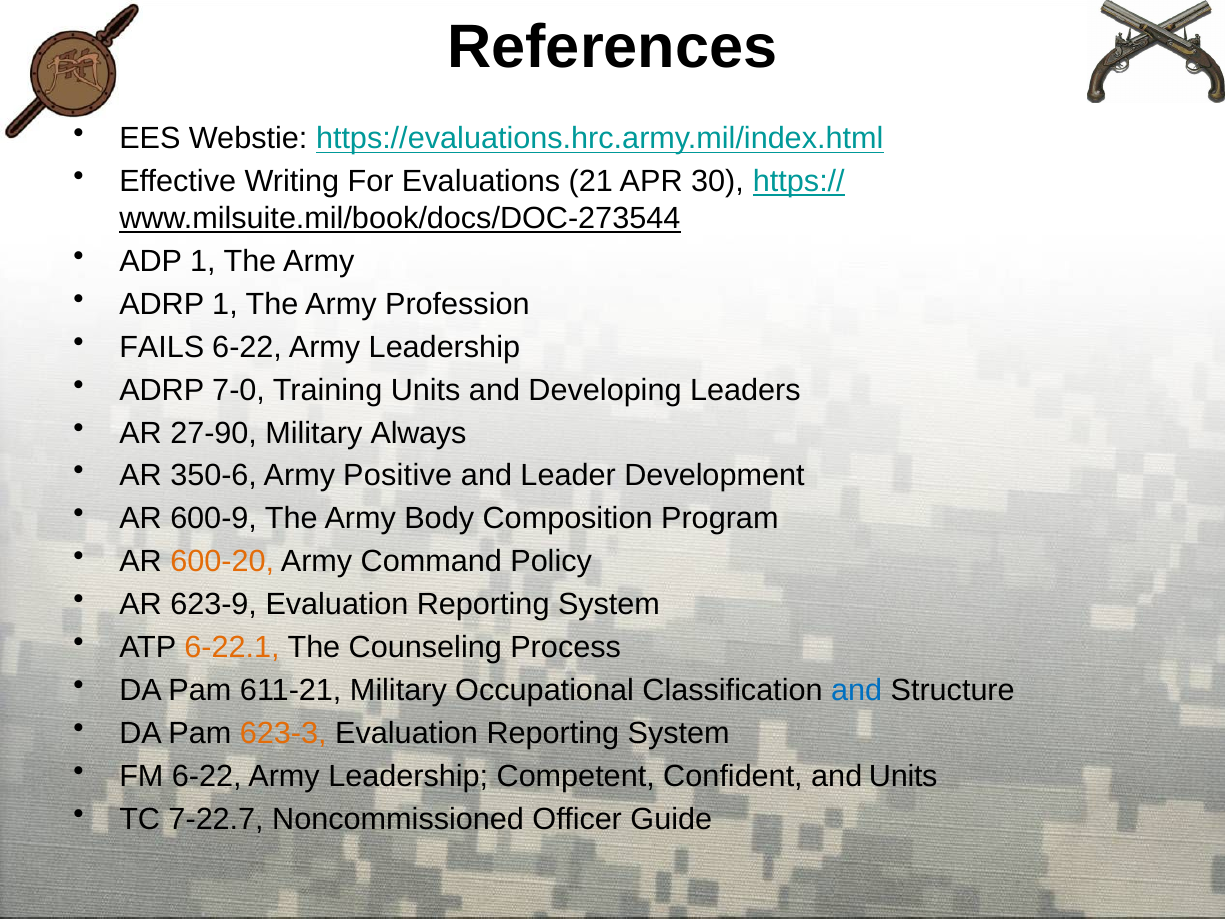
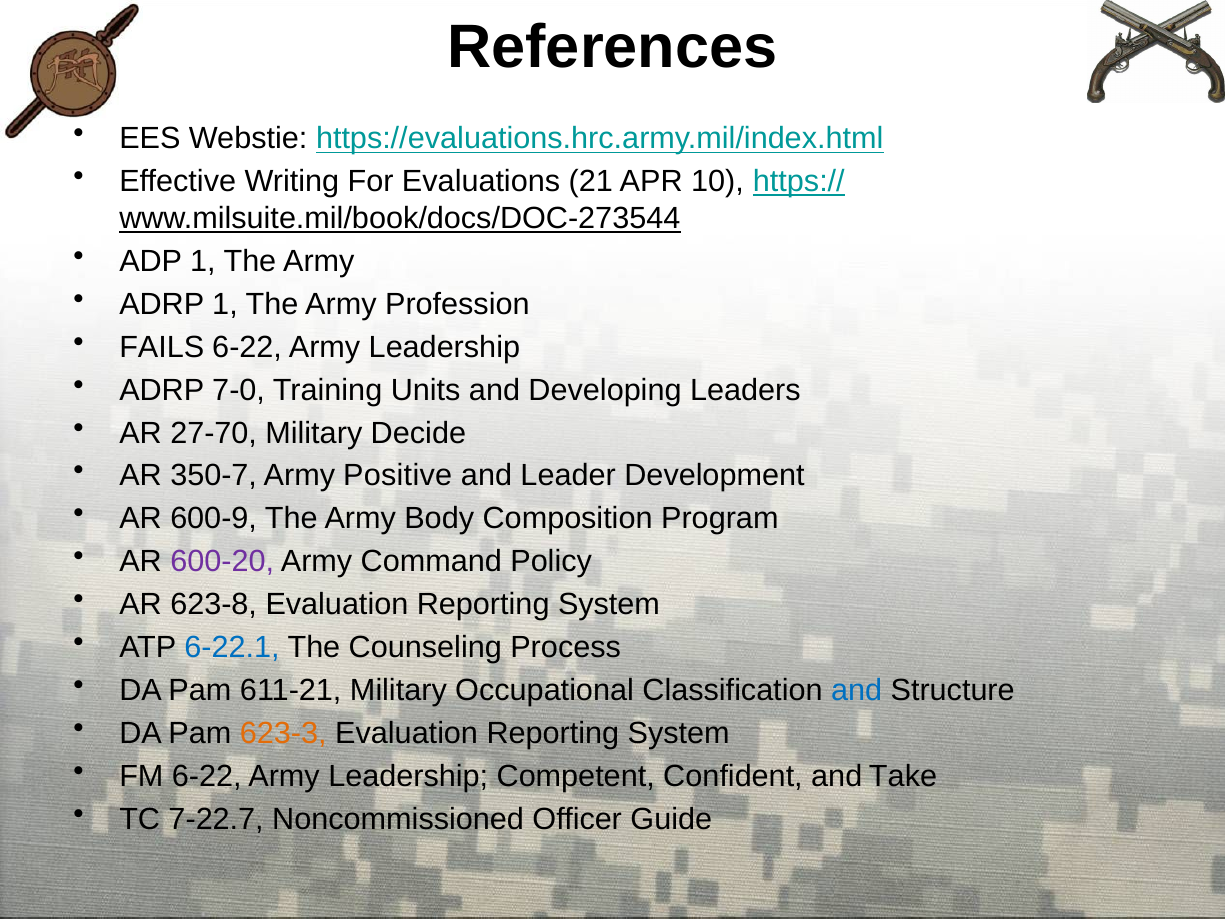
30: 30 -> 10 (718, 182)
27-90: 27-90 -> 27-70 (214, 433)
Always: Always -> Decide (418, 433)
350-6: 350-6 -> 350-7 (214, 476)
600-20 colour: orange -> purple (222, 561)
623-9: 623-9 -> 623-8 (214, 604)
6-22.1 colour: orange -> blue (232, 647)
and Units: Units -> Take (903, 776)
